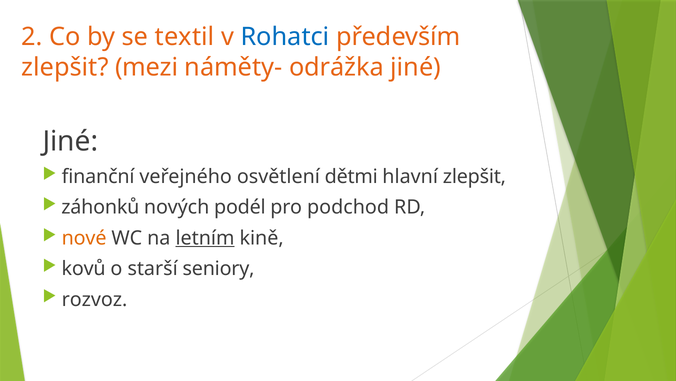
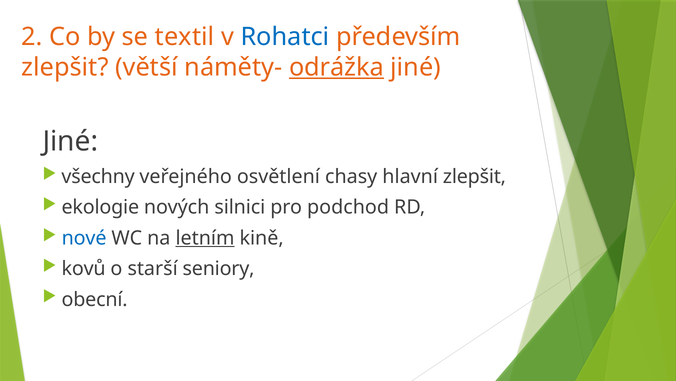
mezi: mezi -> větší (146, 67)
odrážka underline: none -> present (336, 67)
finanční: finanční -> všechny (98, 176)
dětmi: dětmi -> chasy (351, 176)
záhonků: záhonků -> ekologie (100, 207)
podél: podél -> silnici (240, 207)
nové colour: orange -> blue (84, 238)
rozvoz: rozvoz -> obecní (95, 299)
